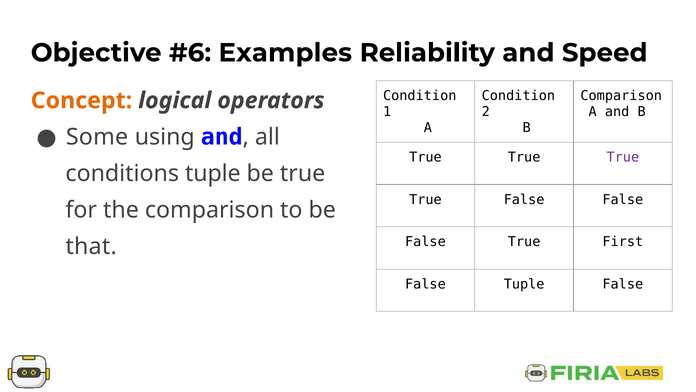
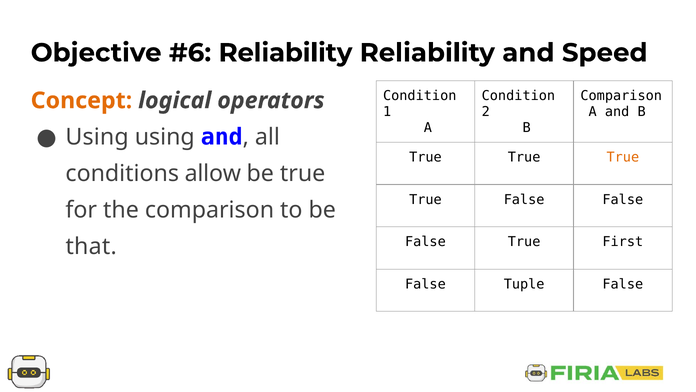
Examples: Examples -> Reliability (285, 53)
Some: Some -> Using (97, 137)
True colour: purple -> orange (623, 157)
conditions tuple: tuple -> allow (213, 173)
